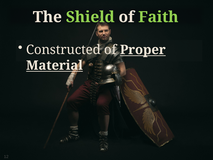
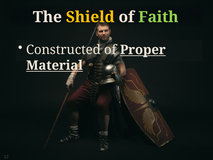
Shield colour: light green -> yellow (90, 17)
